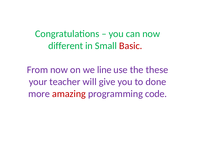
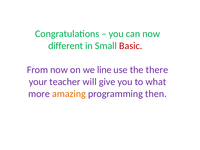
these: these -> there (157, 70)
done: done -> what (156, 82)
amazing colour: red -> orange (69, 94)
code: code -> then (156, 94)
